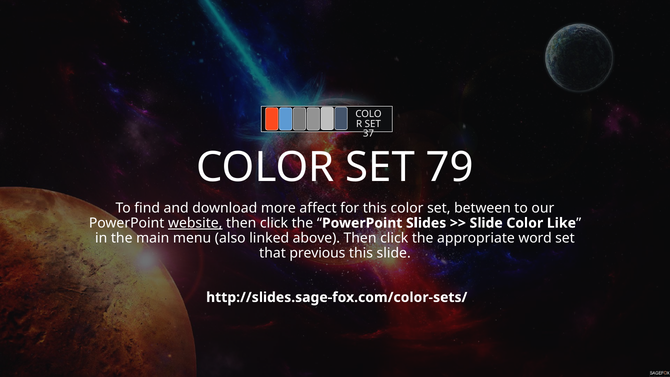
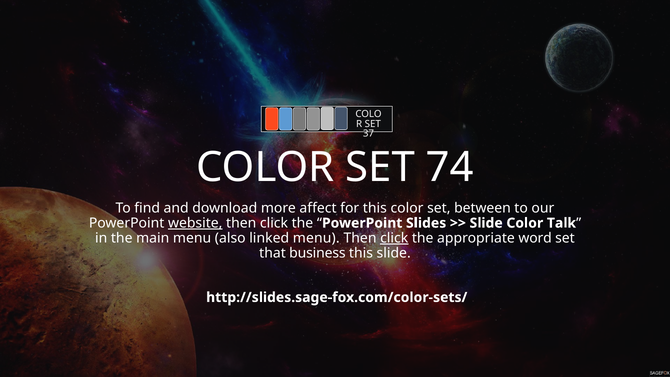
79: 79 -> 74 (450, 167)
Like: Like -> Talk (561, 223)
linked above: above -> menu (316, 238)
click underline: none -> present (394, 238)
previous: previous -> business (317, 253)
